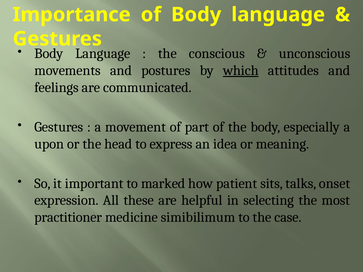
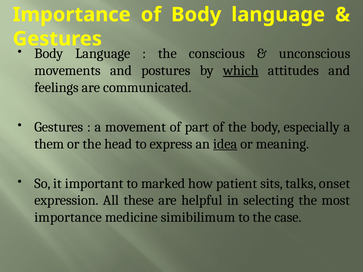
upon: upon -> them (49, 144)
idea underline: none -> present (225, 144)
practitioner: practitioner -> importance (68, 217)
